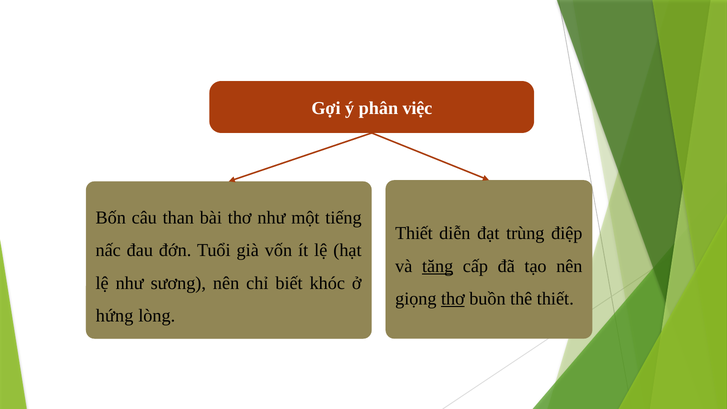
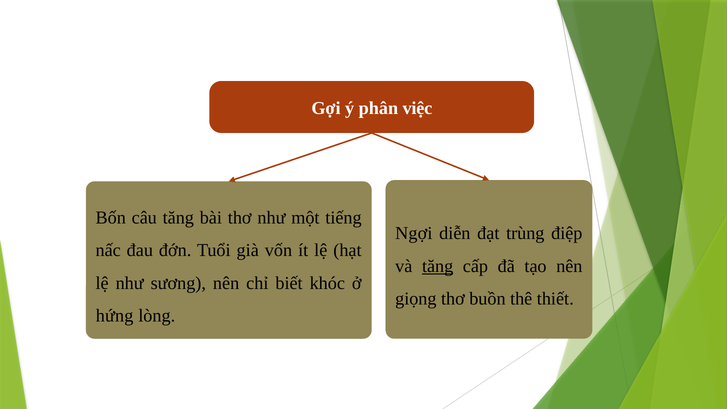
câu than: than -> tăng (178, 218)
Thiết: Thiết -> Ngợi (414, 233)
thơ underline: present -> none (453, 299)
